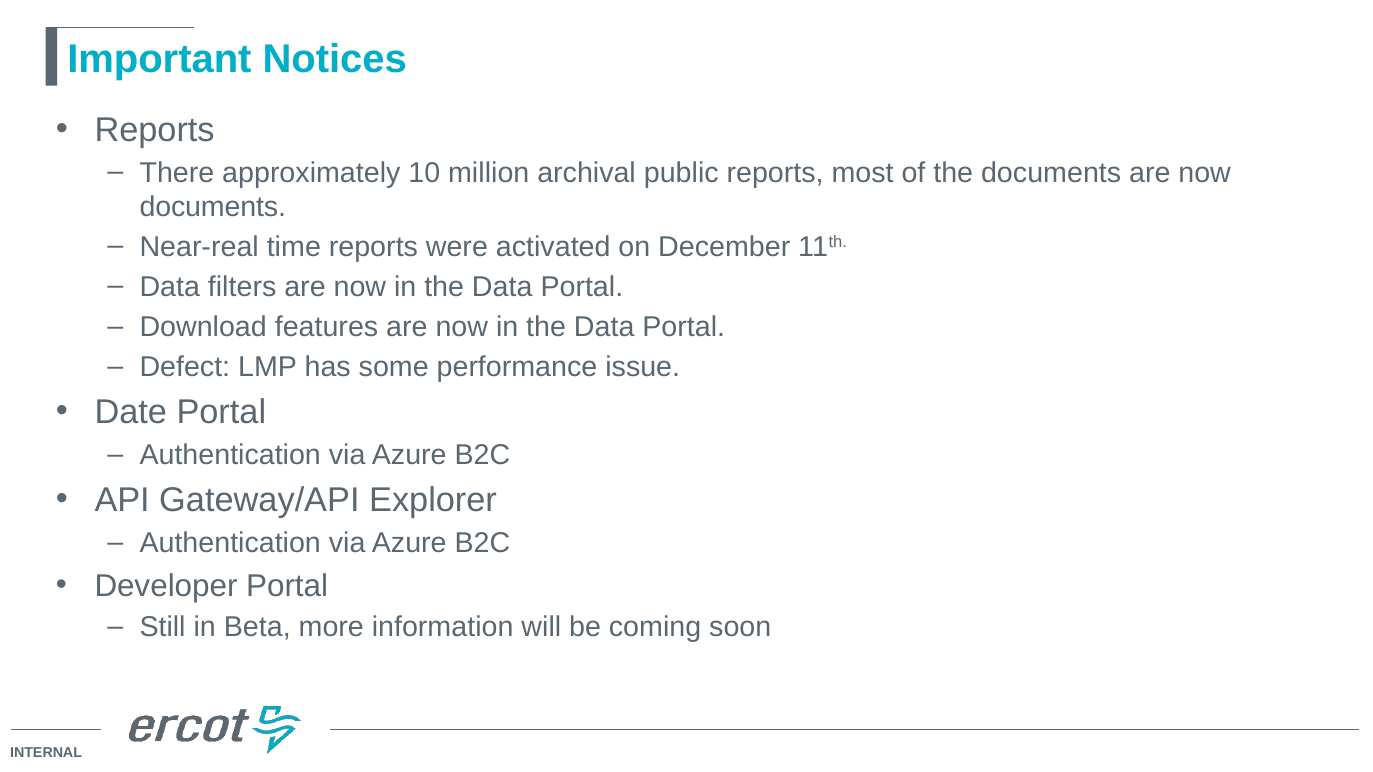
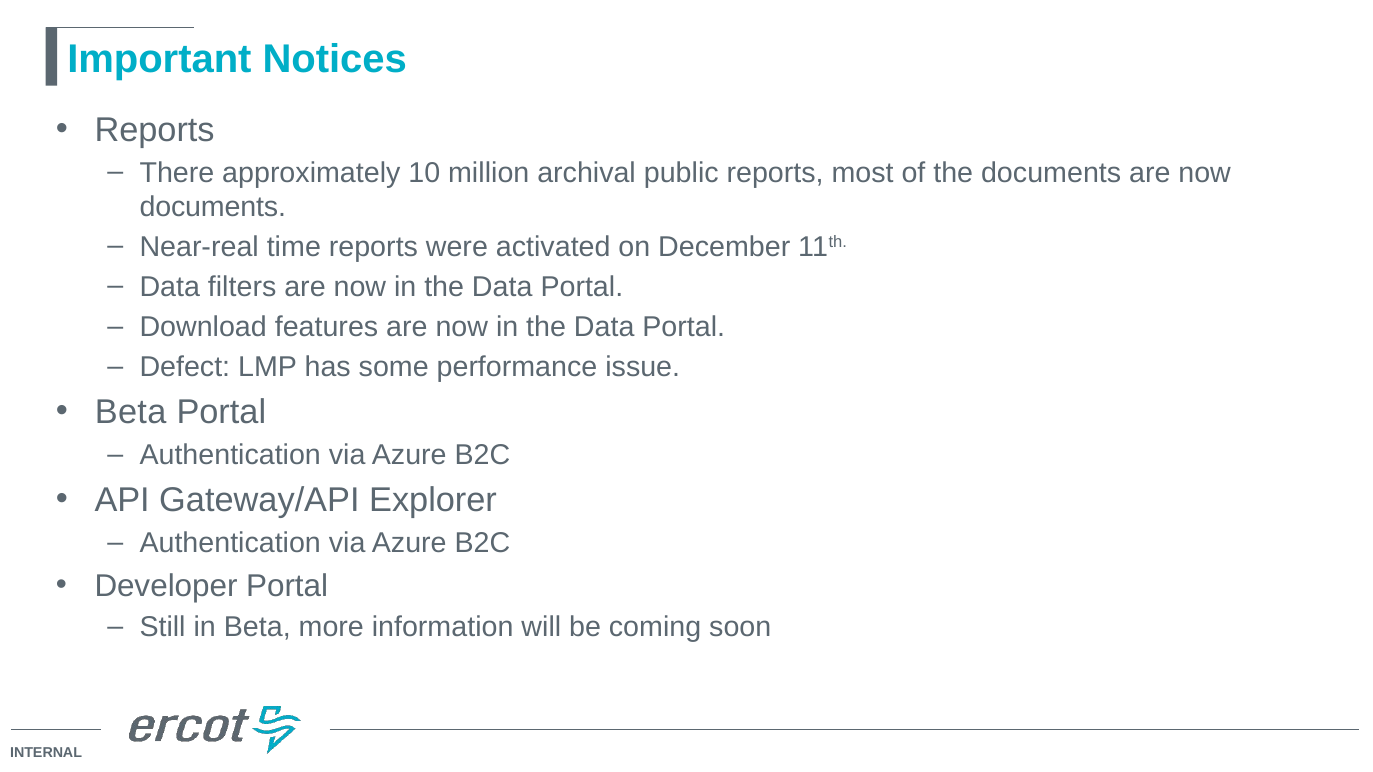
Date: Date -> Beta (131, 412)
